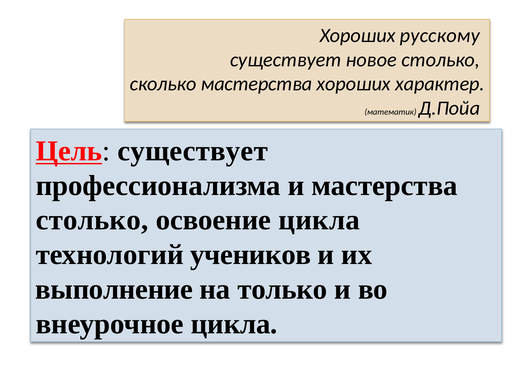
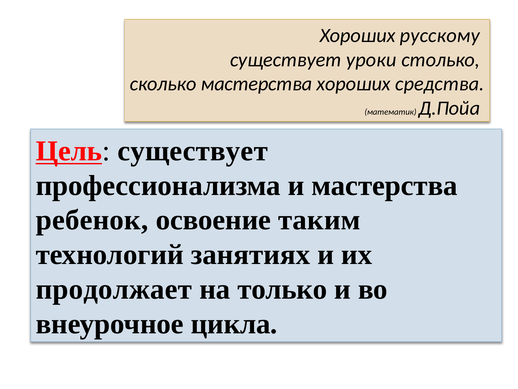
новое: новое -> уроки (371, 60)
характер: характер -> средства (440, 84)
столько: столько -> ребенок (92, 220)
освоение цикла: цикла -> таким (319, 220)
учеников: учеников -> занятиях (250, 254)
выполнение: выполнение -> продолжает (114, 289)
